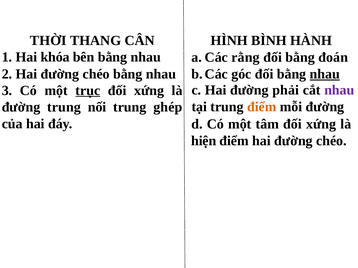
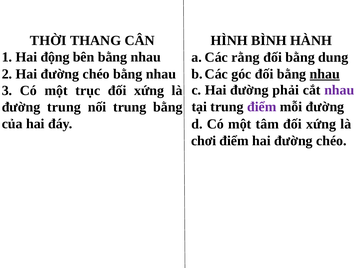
khóa: khóa -> động (55, 57)
đoán: đoán -> dung (333, 57)
trục underline: present -> none (88, 91)
điểm colour: orange -> purple (262, 107)
trung ghép: ghép -> bằng (168, 107)
hiện: hiện -> chơi (204, 141)
